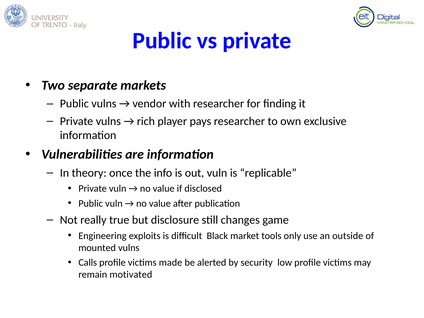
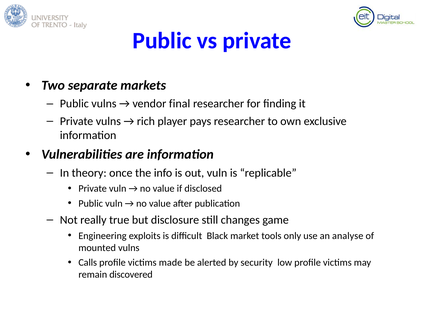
with: with -> final (180, 104)
outside: outside -> analyse (348, 236)
motivated: motivated -> discovered (131, 275)
